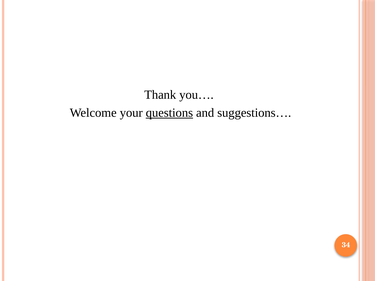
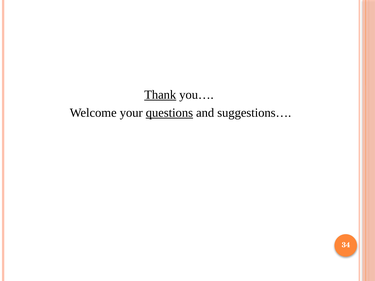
Thank underline: none -> present (160, 95)
